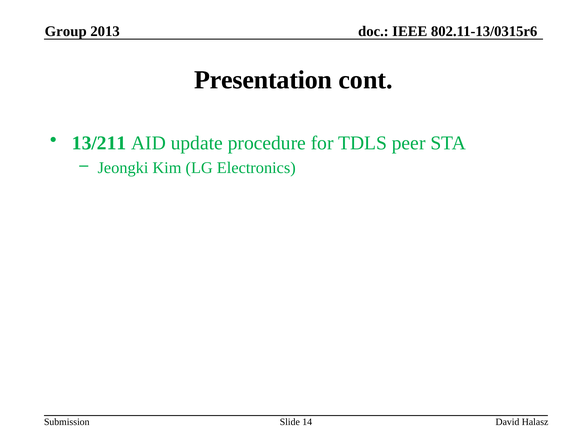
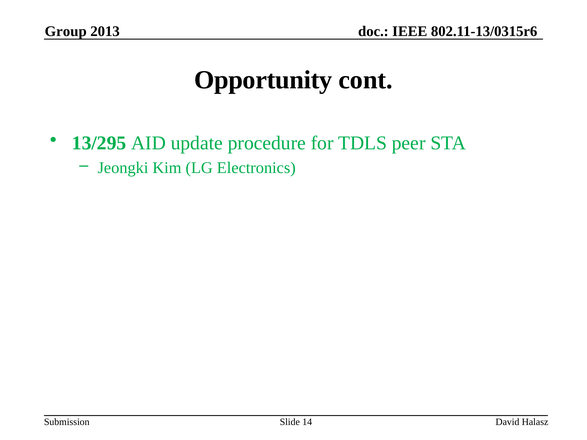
Presentation: Presentation -> Opportunity (263, 80)
13/211: 13/211 -> 13/295 (99, 143)
